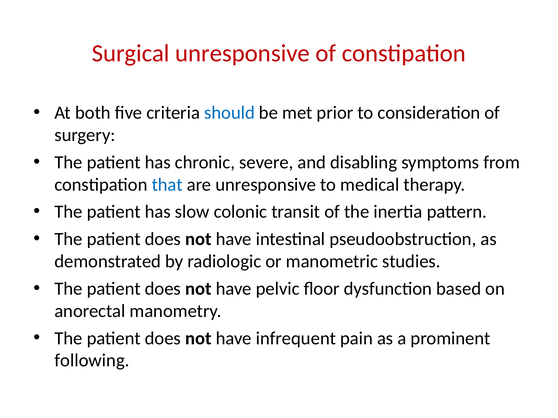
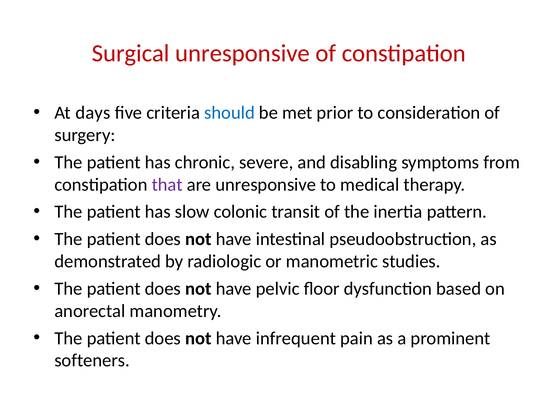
both: both -> days (93, 113)
that colour: blue -> purple (167, 185)
following: following -> softeners (92, 361)
